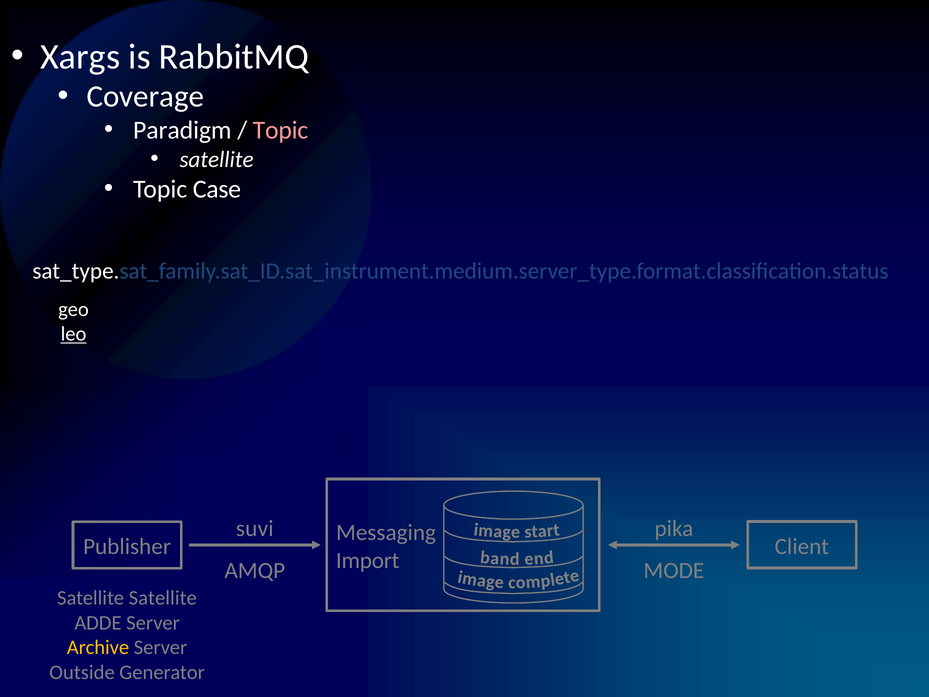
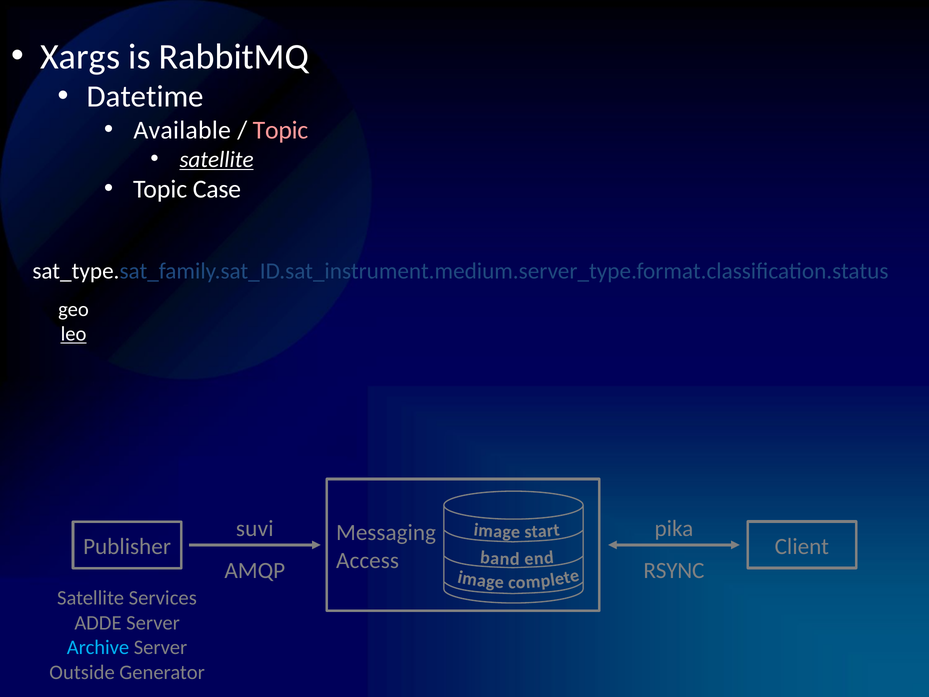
Coverage: Coverage -> Datetime (145, 97)
Paradigm: Paradigm -> Available (182, 130)
satellite underline: none -> present (217, 159)
Import: Import -> Access (368, 560)
MODE: MODE -> RSYNC (674, 570)
Satellite Satellite: Satellite -> Services (163, 598)
Archive colour: yellow -> light blue (98, 647)
